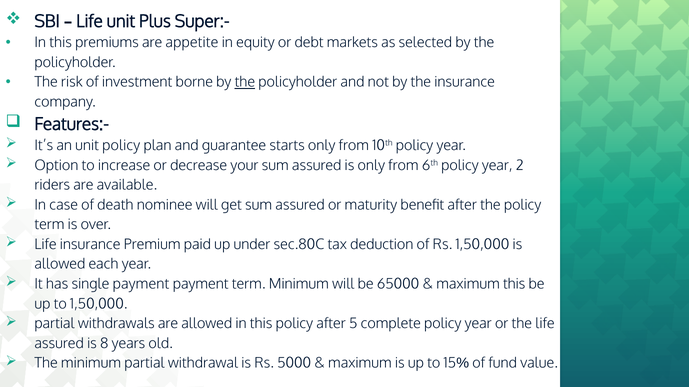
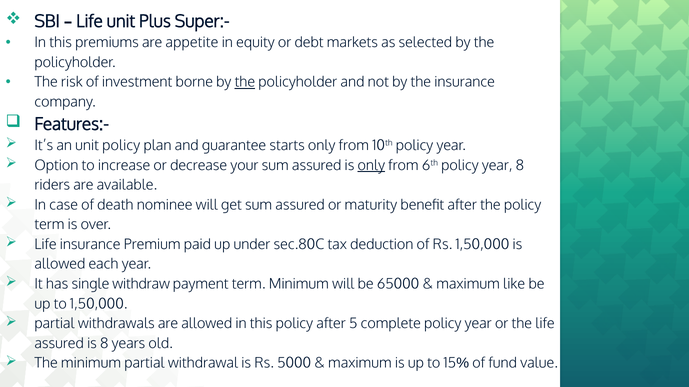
only underline: none -> present (371, 166)
year 2: 2 -> 8 (520, 166)
single payment: payment -> withdraw (141, 284)
maximum this: this -> like (514, 284)
